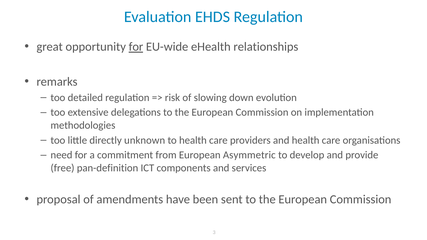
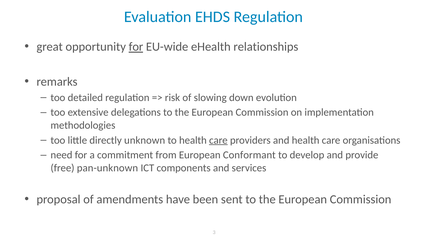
care underline: none -> present (218, 140)
Asymmetric: Asymmetric -> Conformant (249, 155)
pan-definition: pan-definition -> pan-unknown (107, 168)
